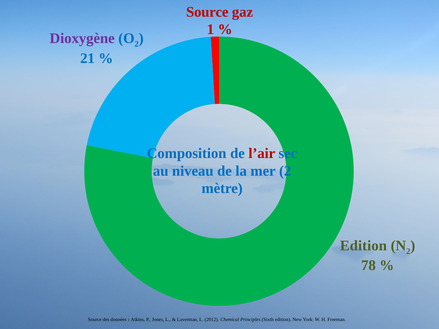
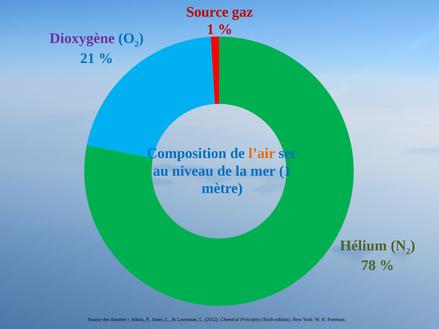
l’air colour: red -> orange (262, 154)
mer 2: 2 -> 1 (285, 171)
Edition: Edition -> Hélium (363, 246)
